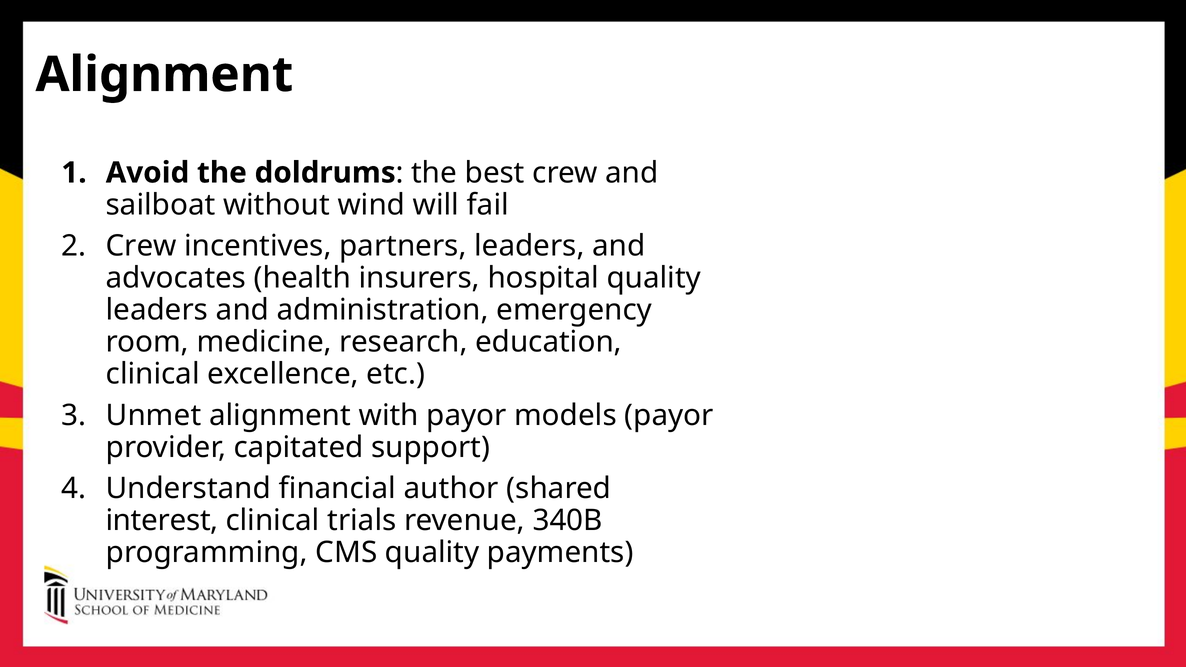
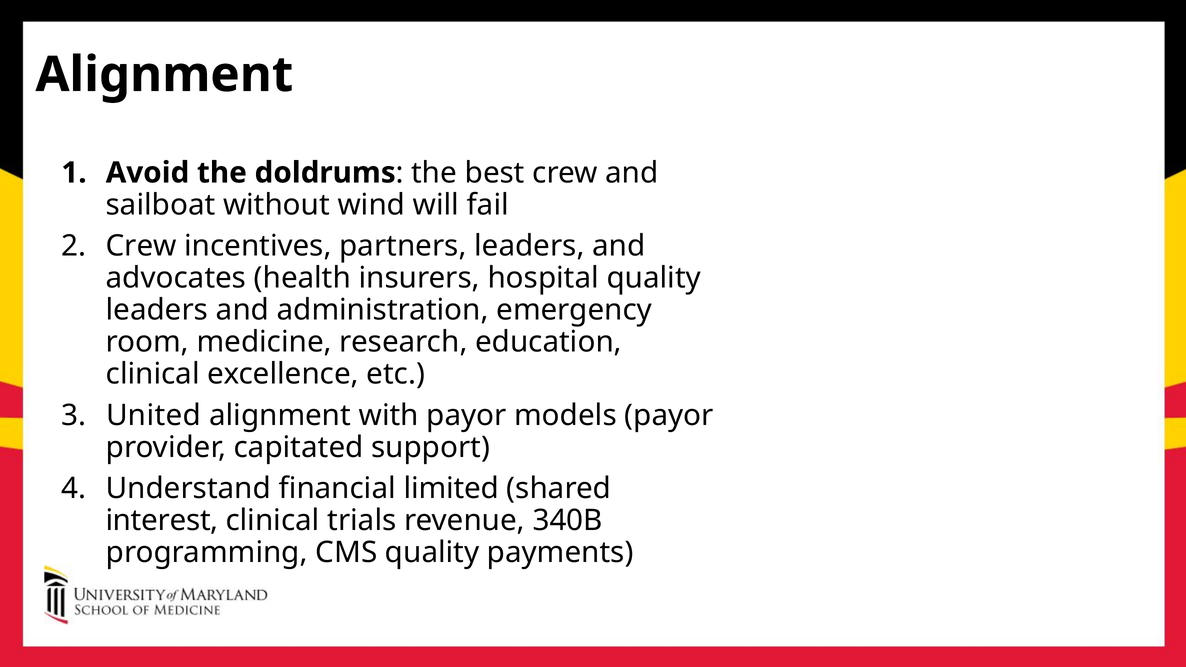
Unmet: Unmet -> United (153, 415)
author: author -> limited (451, 489)
